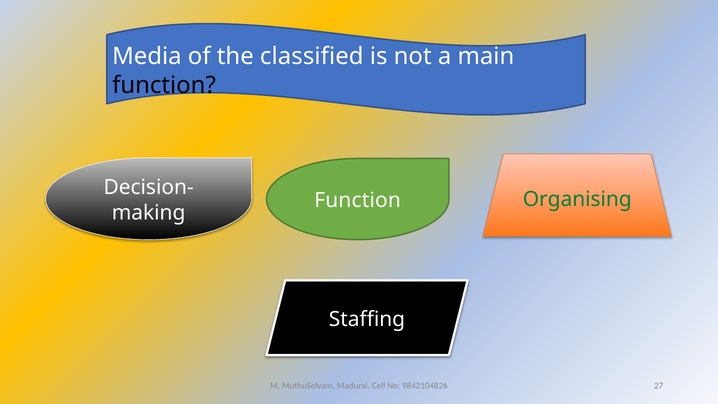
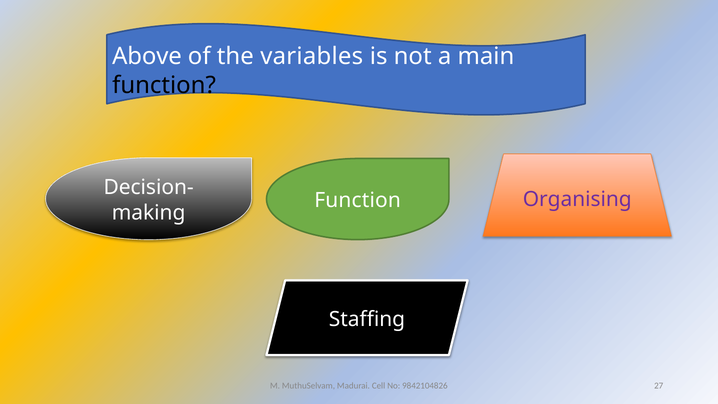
Media: Media -> Above (147, 57)
classified: classified -> variables (312, 57)
Organising colour: green -> purple (577, 199)
